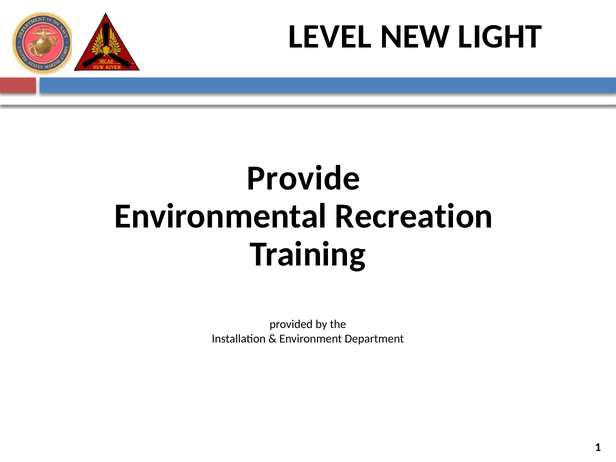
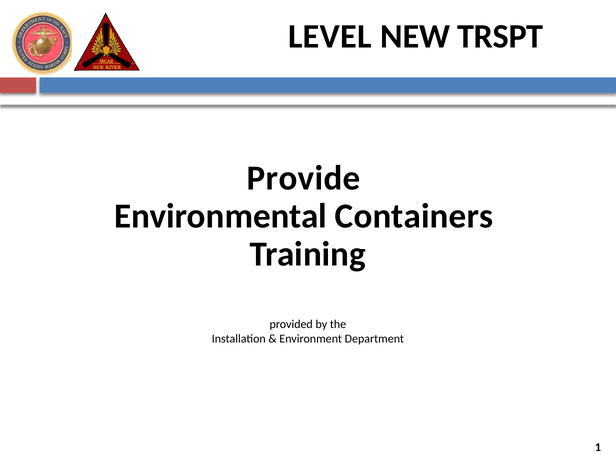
LIGHT: LIGHT -> TRSPT (500, 37)
Recreation: Recreation -> Containers (414, 216)
